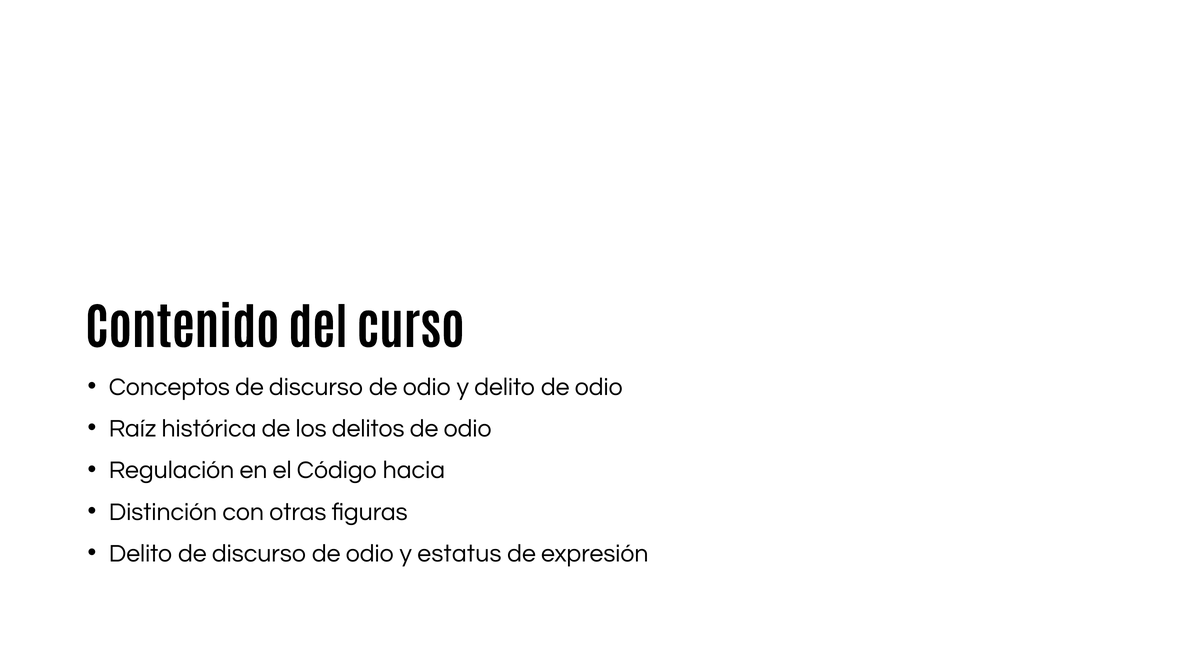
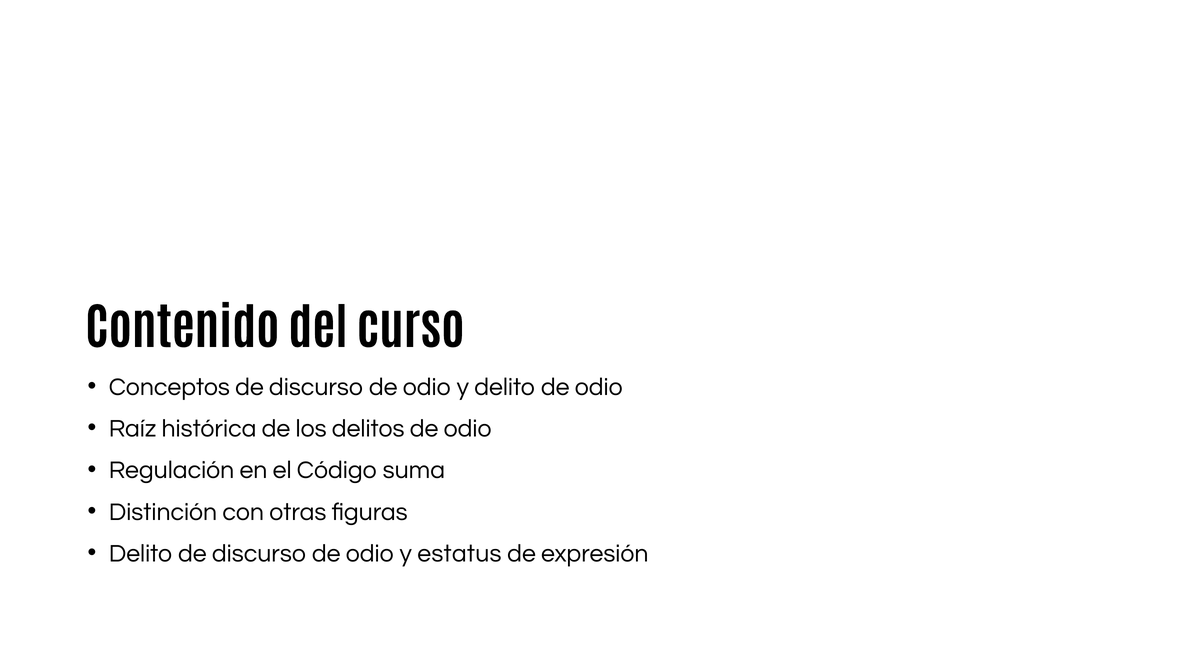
hacia: hacia -> suma (414, 470)
